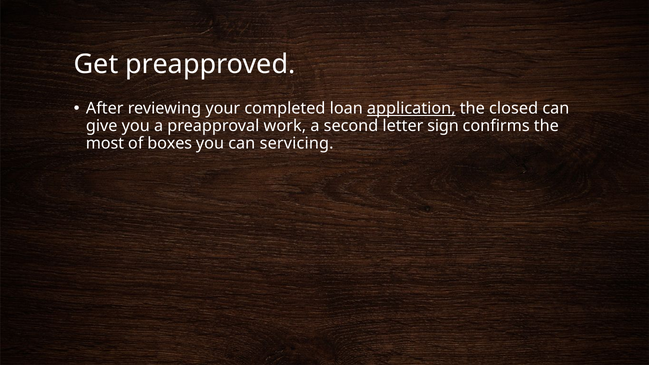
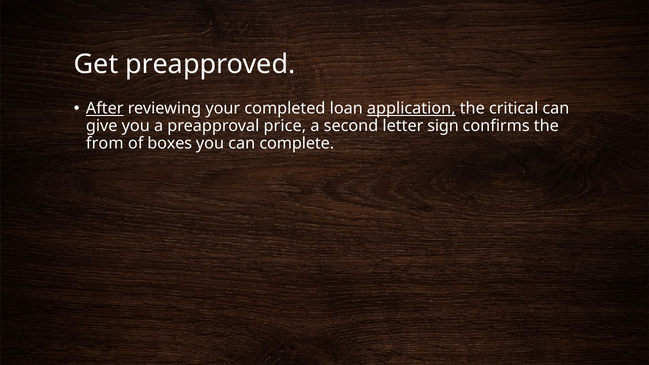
After underline: none -> present (105, 108)
closed: closed -> critical (514, 108)
work: work -> price (285, 126)
most: most -> from (105, 144)
servicing: servicing -> complete (297, 144)
